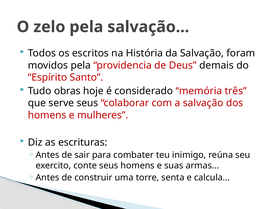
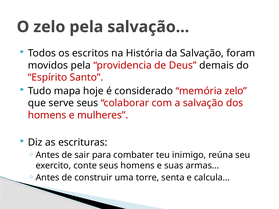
obras: obras -> mapa (67, 91)
memória três: três -> zelo (236, 91)
